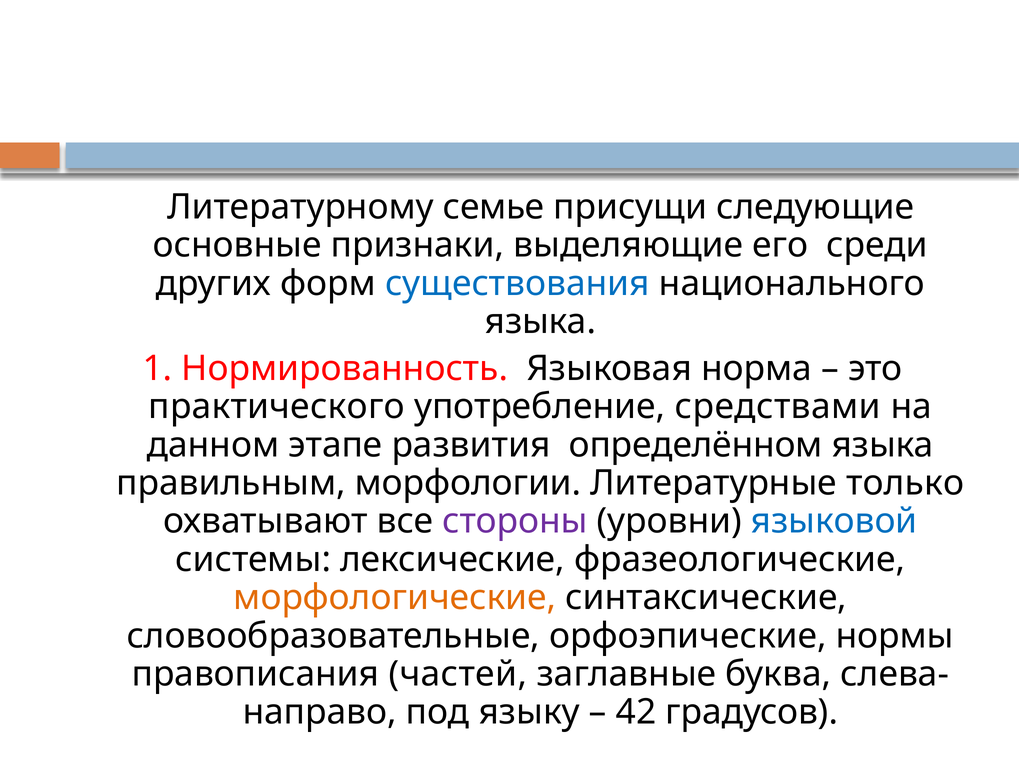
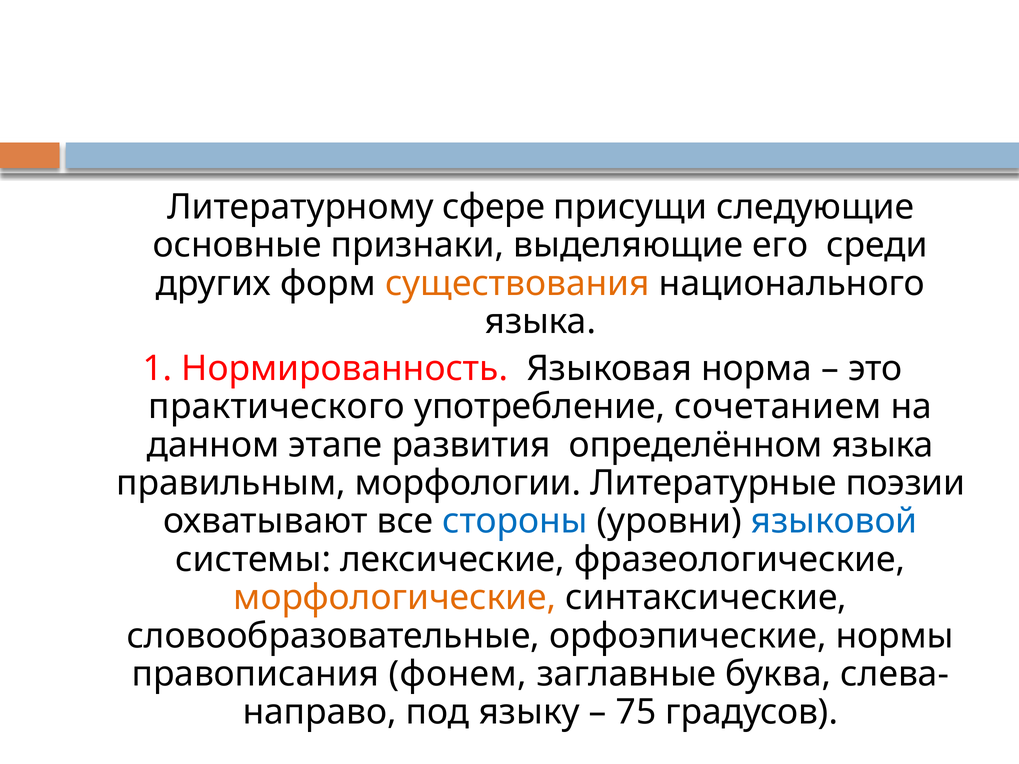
семье: семье -> сфере (494, 207)
существования colour: blue -> orange (517, 283)
средствами: средствами -> сочетанием (778, 407)
только: только -> поэзии (905, 483)
стороны colour: purple -> blue (515, 521)
частей: частей -> фонем (458, 674)
42: 42 -> 75 (636, 712)
